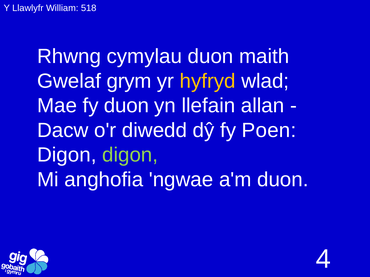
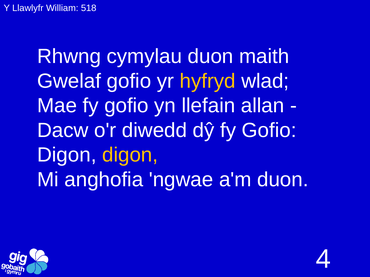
Gwelaf grym: grym -> gofio (129, 81)
Mae fy duon: duon -> gofio (126, 106)
dŷ fy Poen: Poen -> Gofio (269, 131)
digon colour: light green -> yellow (130, 155)
